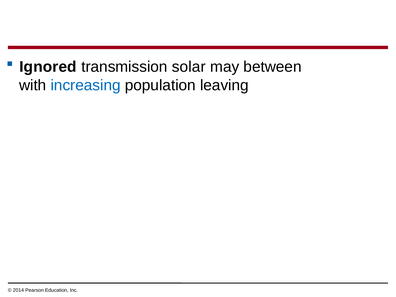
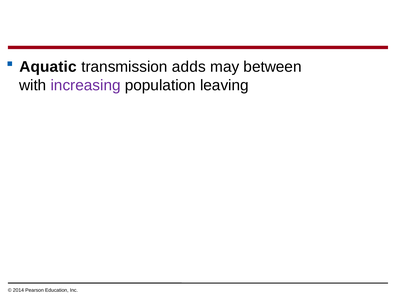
Ignored: Ignored -> Aquatic (48, 67)
solar: solar -> adds (189, 67)
increasing colour: blue -> purple (86, 85)
